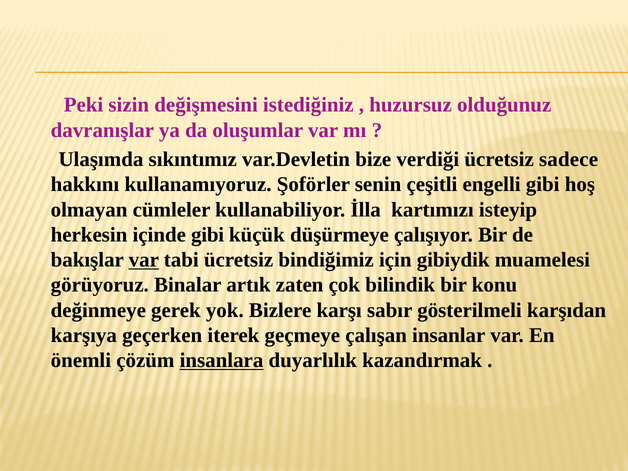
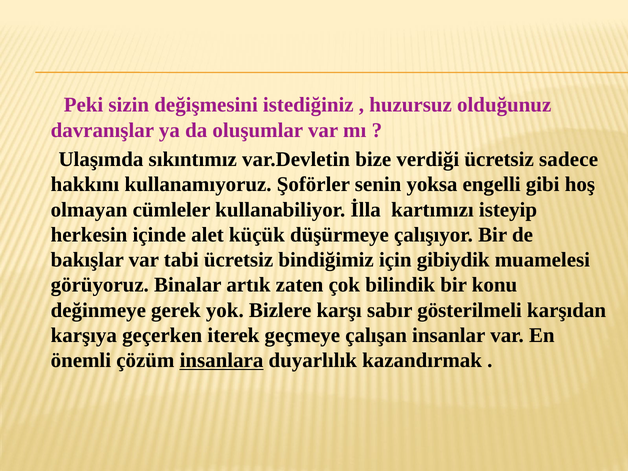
çeşitli: çeşitli -> yoksa (432, 185)
içinde gibi: gibi -> alet (208, 235)
var underline: present -> none (144, 260)
